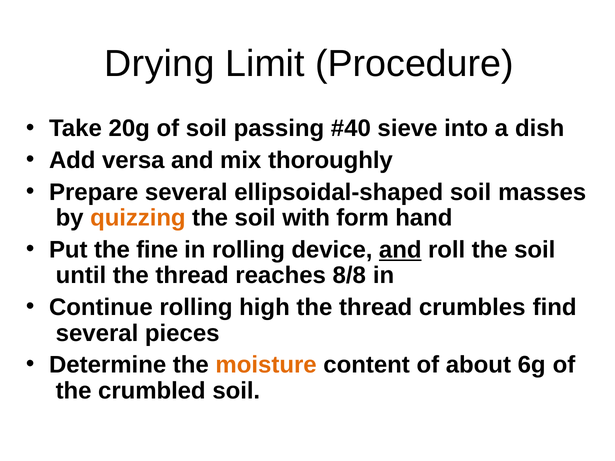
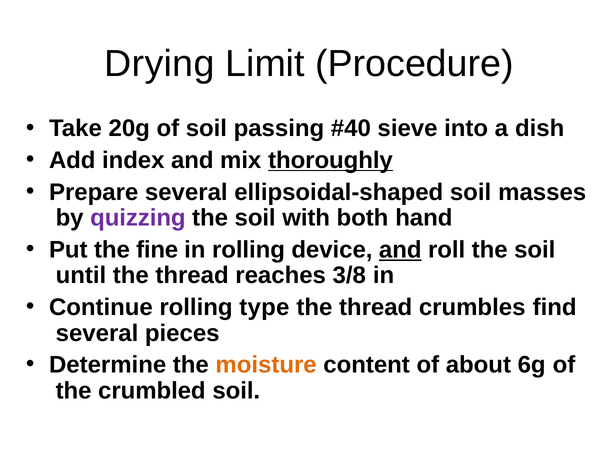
versa: versa -> index (133, 160)
thoroughly underline: none -> present (330, 160)
quizzing colour: orange -> purple (138, 218)
form: form -> both (362, 218)
8/8: 8/8 -> 3/8 (349, 276)
high: high -> type (264, 307)
